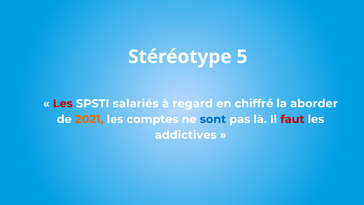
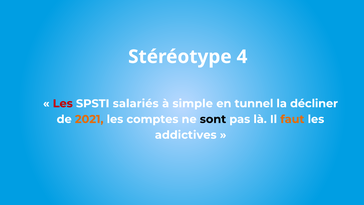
5: 5 -> 4 (242, 57)
regard: regard -> simple (193, 103)
chiffré: chiffré -> tunnel (254, 103)
aborder: aborder -> décliner (314, 103)
sont colour: blue -> black (213, 119)
faut colour: red -> orange (292, 119)
